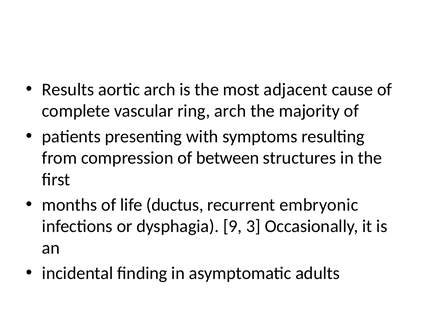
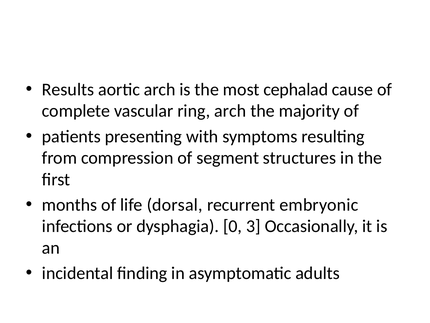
adjacent: adjacent -> cephalad (296, 89)
between: between -> segment (228, 158)
ductus: ductus -> dorsal (175, 205)
9: 9 -> 0 (233, 226)
